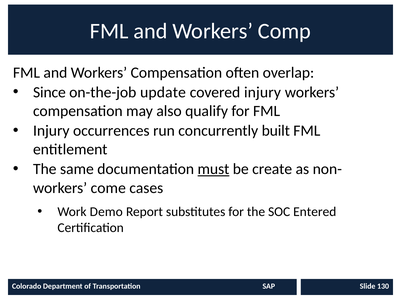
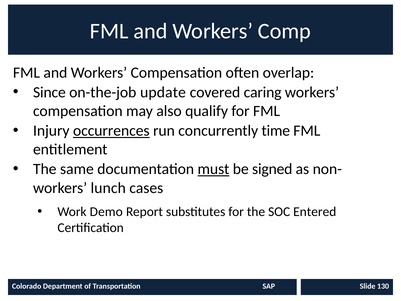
covered injury: injury -> caring (263, 92)
occurrences underline: none -> present (111, 131)
built: built -> time (276, 131)
create: create -> signed (272, 169)
come: come -> lunch (108, 188)
